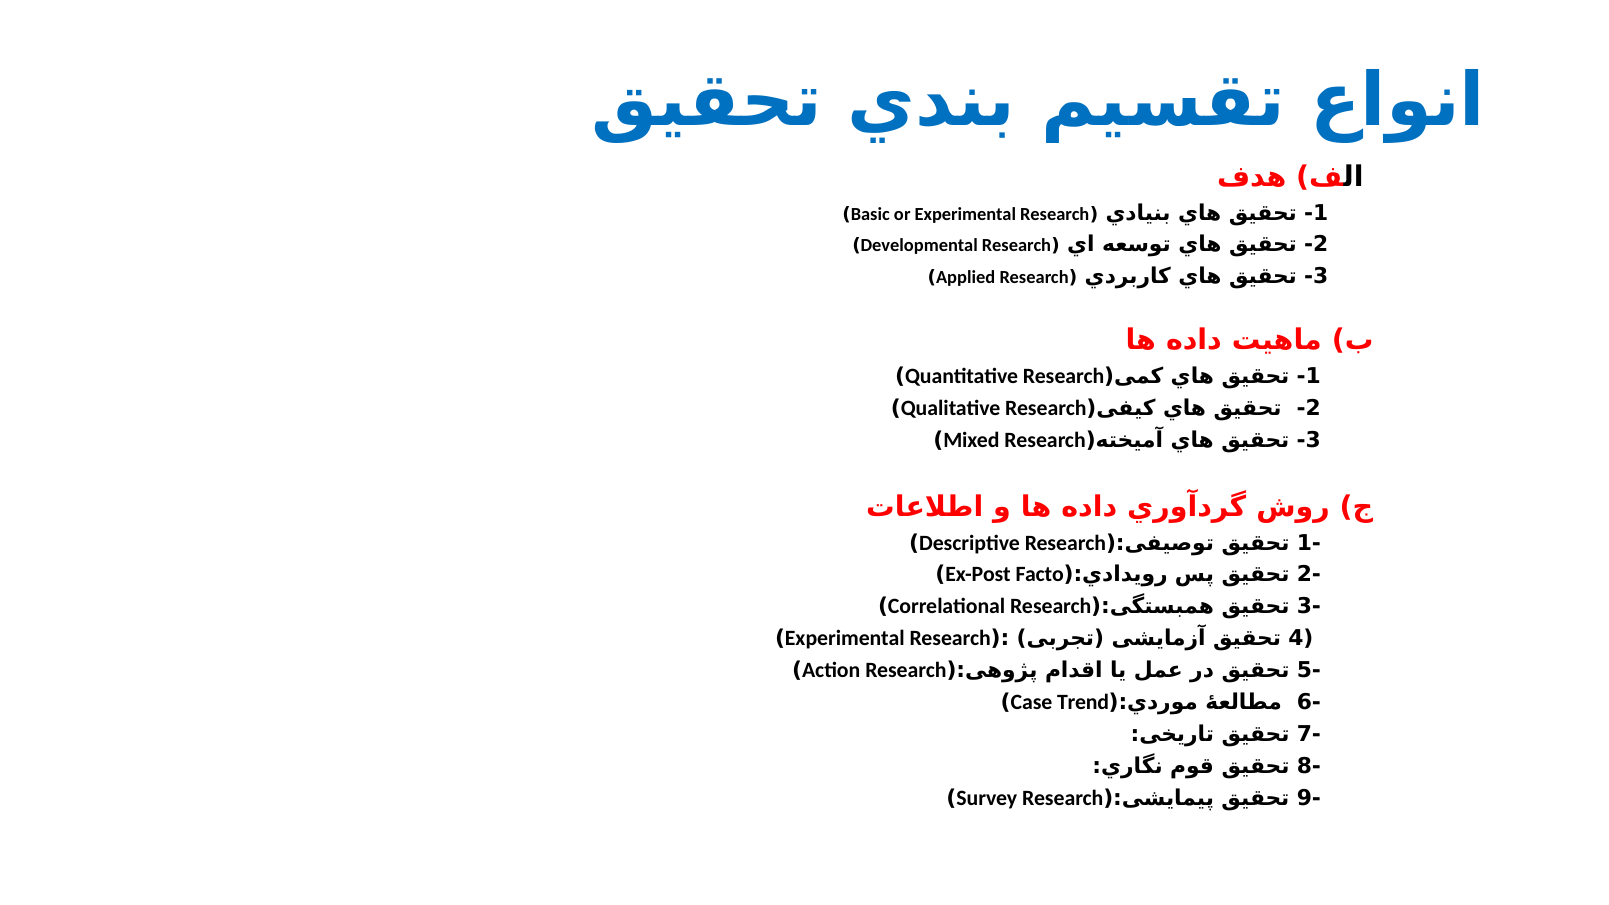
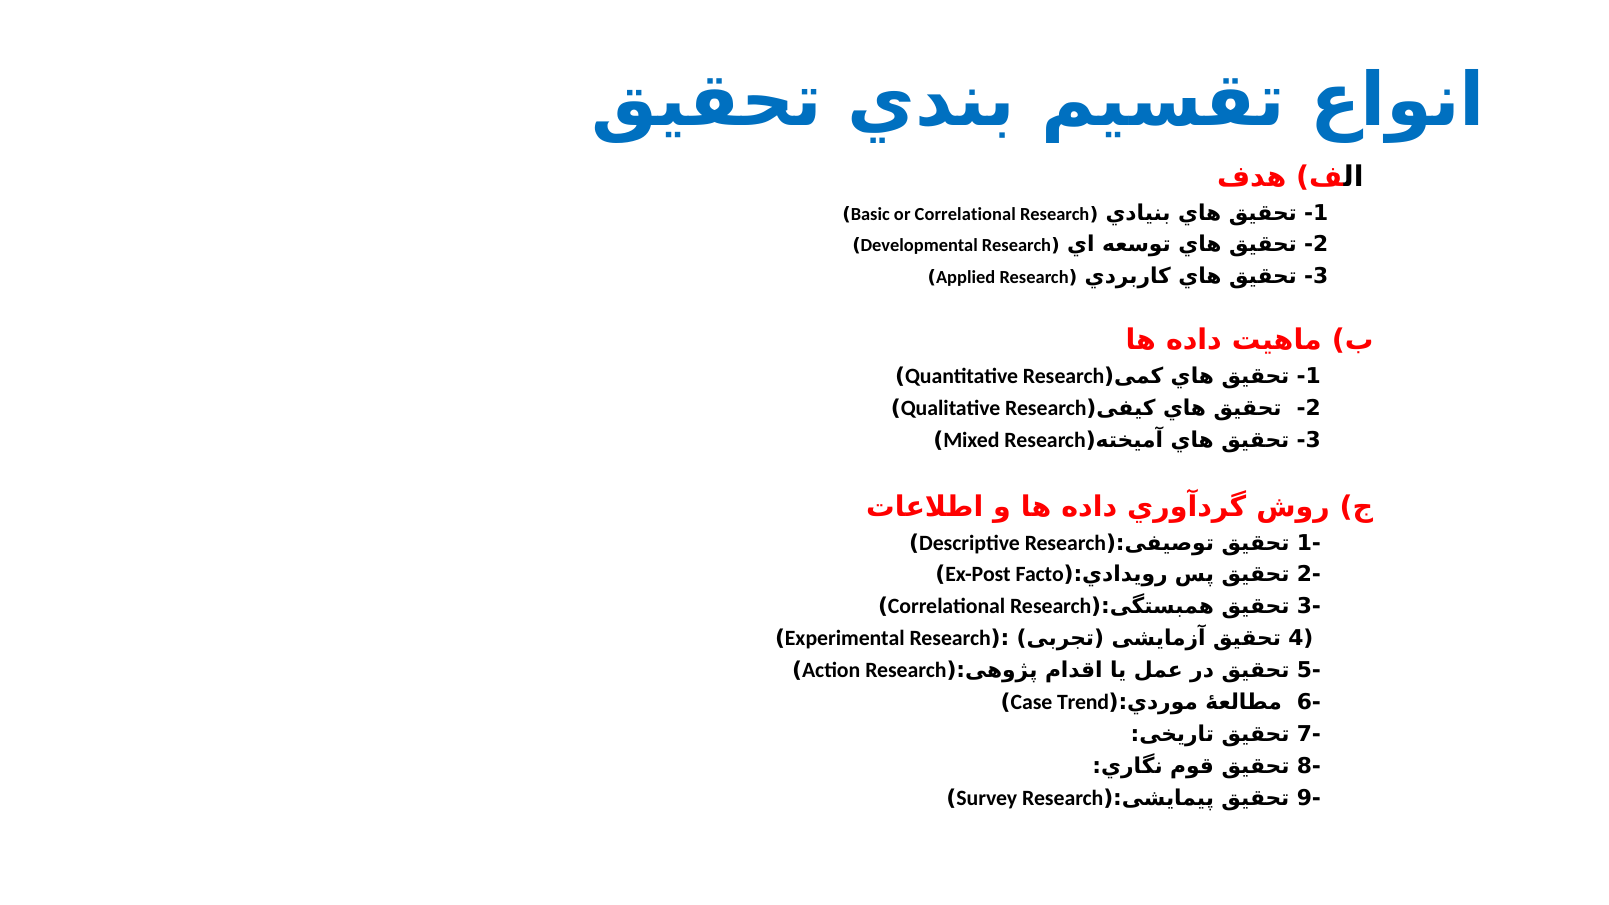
or Experimental: Experimental -> Correlational (965, 214)
